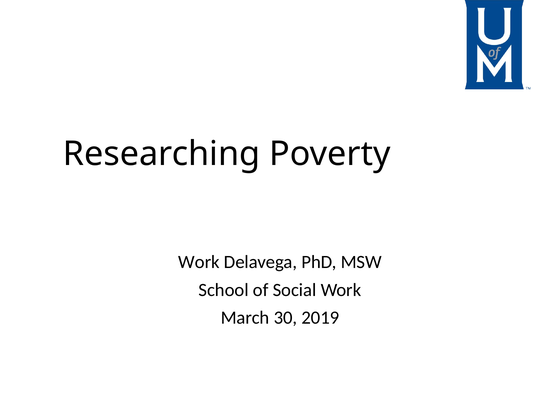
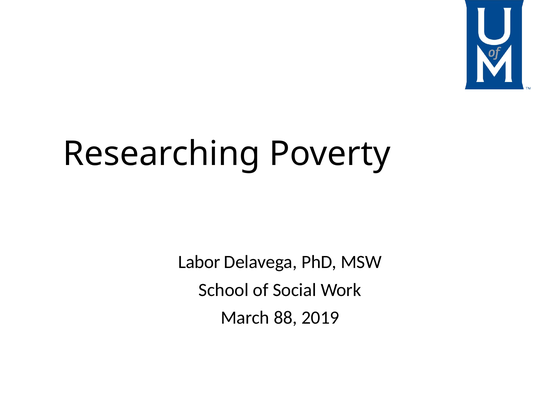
Work: Work -> Labor (199, 262)
30: 30 -> 88 (285, 318)
